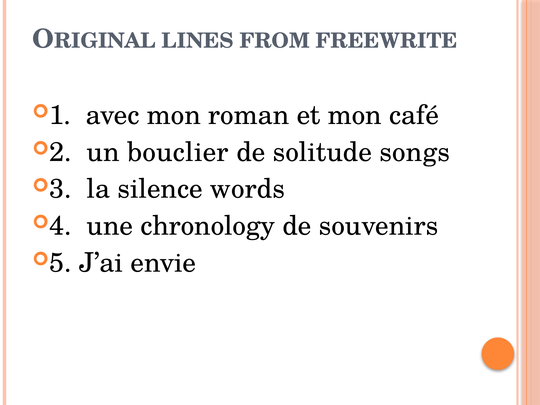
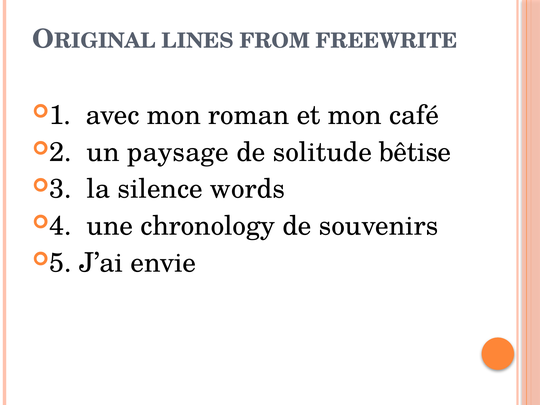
bouclier: bouclier -> paysage (178, 152)
songs: songs -> bêtise (415, 152)
